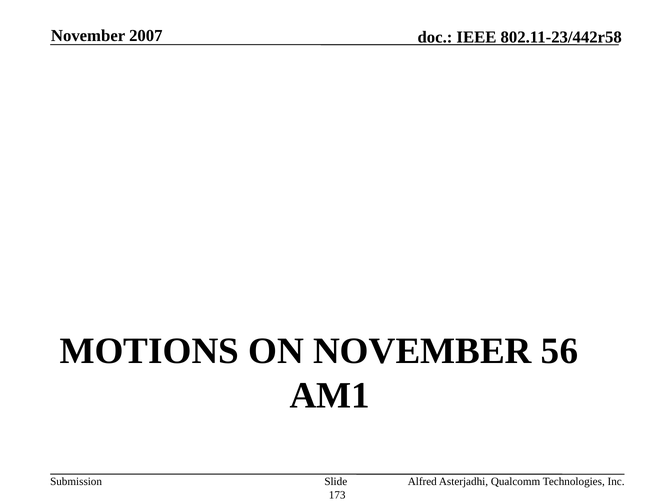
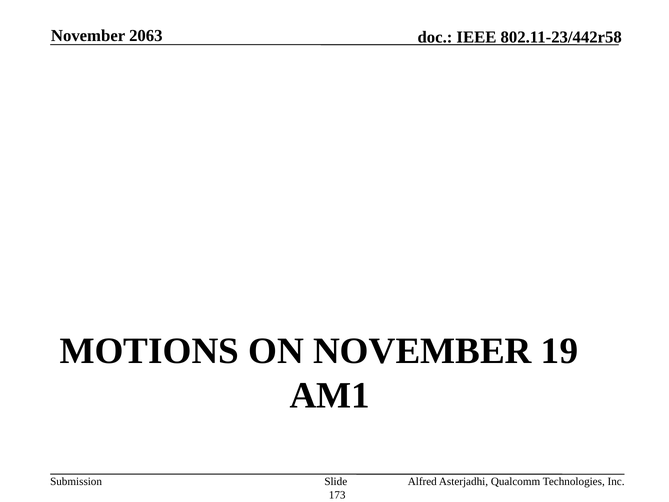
2007: 2007 -> 2063 (146, 35)
56: 56 -> 19 (560, 351)
